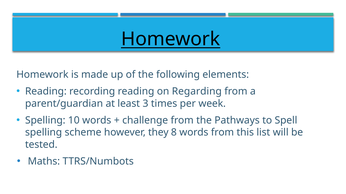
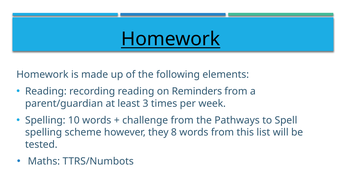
Regarding: Regarding -> Reminders (197, 92)
